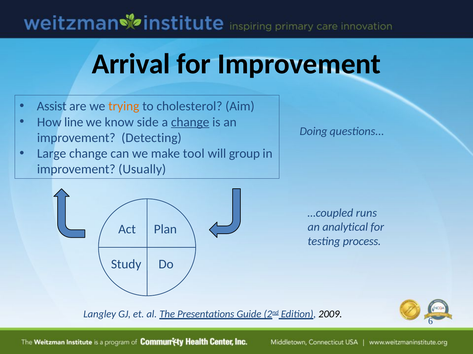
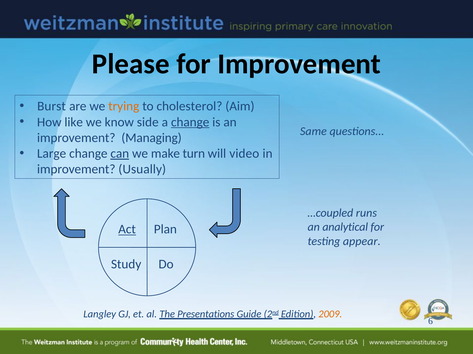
Arrival: Arrival -> Please (131, 64)
Assist: Assist -> Burst (52, 107)
line: line -> like (74, 122)
Doing: Doing -> Same (313, 132)
Detecting: Detecting -> Managing (152, 138)
can underline: none -> present (120, 154)
tool: tool -> turn (194, 154)
group: group -> video (244, 154)
Act underline: none -> present (127, 230)
process: process -> appear (362, 242)
2009 colour: black -> orange (330, 315)
